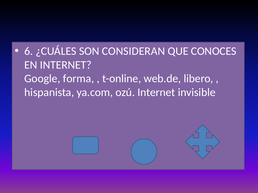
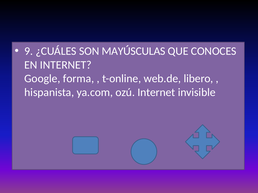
6: 6 -> 9 (29, 51)
CONSIDERAN: CONSIDERAN -> MAYÚSCULAS (134, 51)
